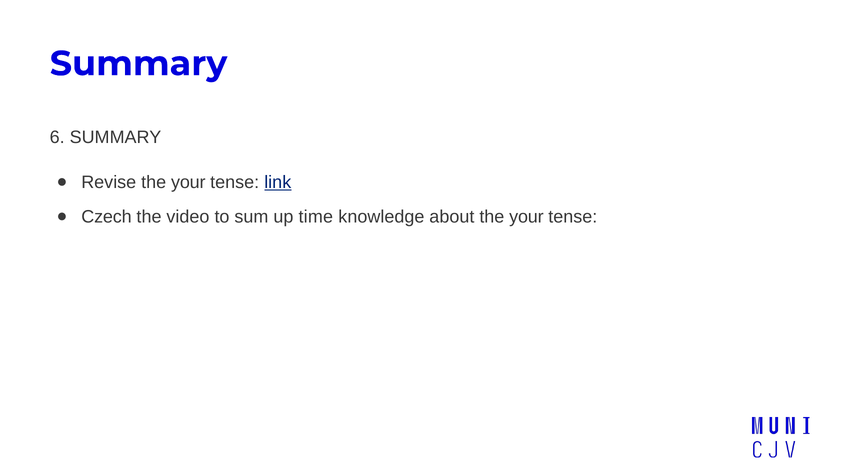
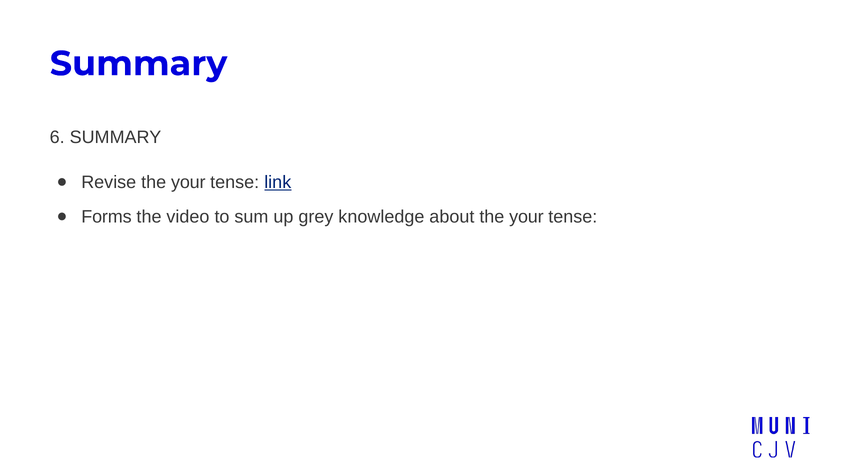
Czech: Czech -> Forms (106, 217)
time: time -> grey (316, 217)
